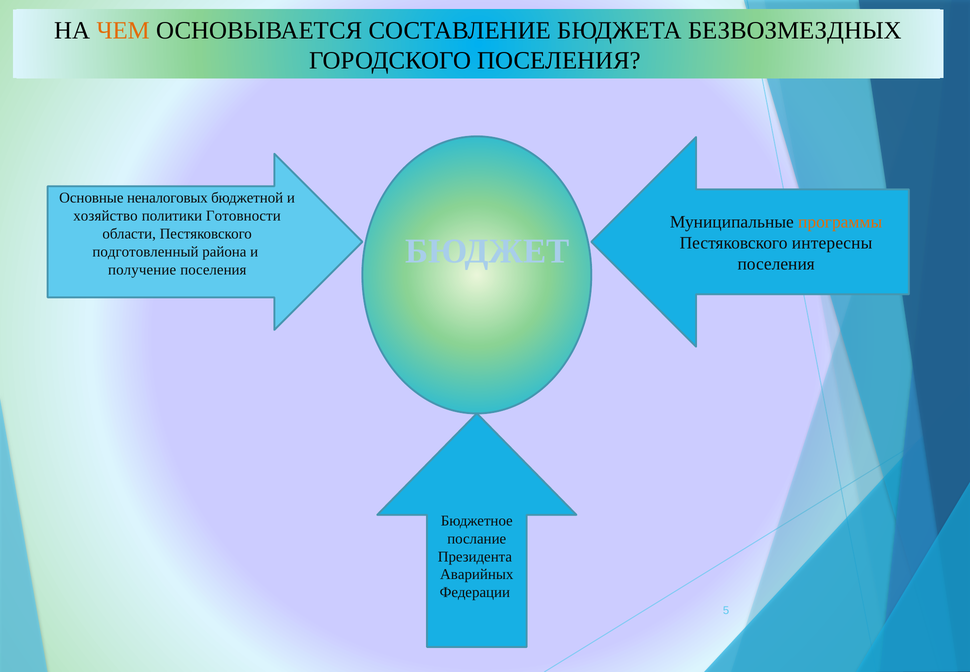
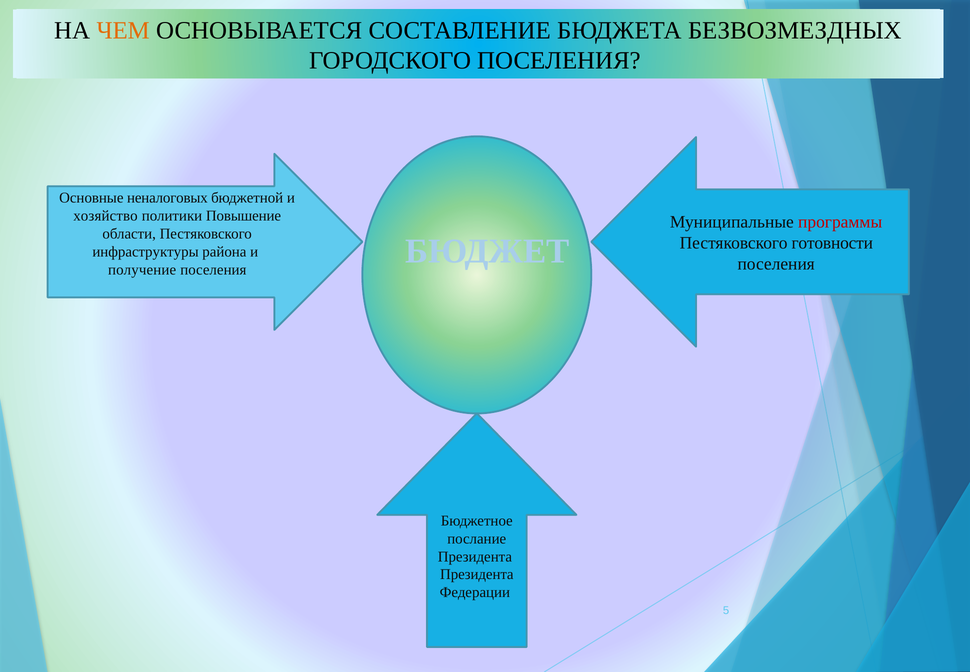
Готовности: Готовности -> Повышение (243, 216)
программы colour: orange -> red (840, 222)
интересны: интересны -> готовности (832, 243)
подготовленный: подготовленный -> инфраструктуры (146, 252)
Аварийных: Аварийных -> Президента (477, 574)
